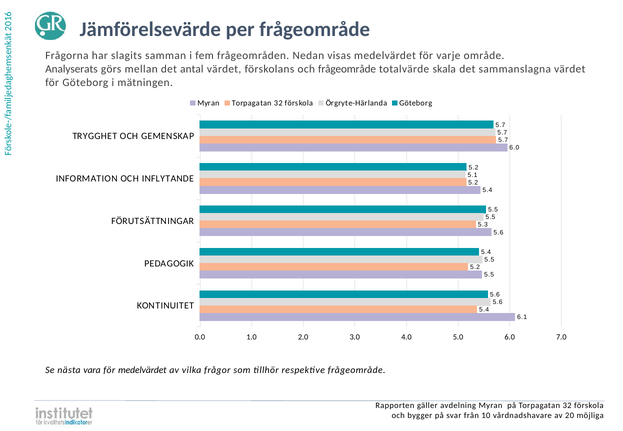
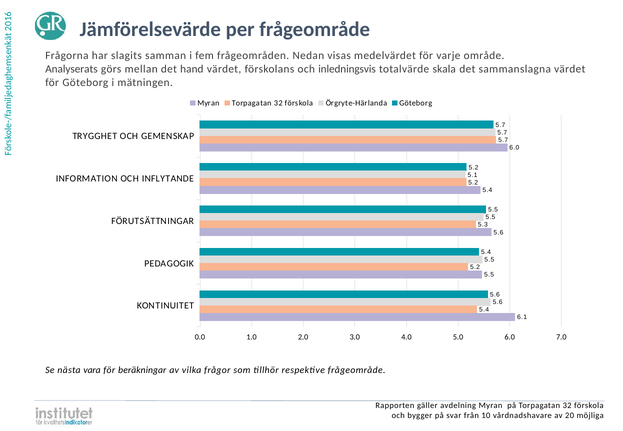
antal: antal -> hand (192, 69)
frågeområde: frågeområde -> inledningsvis (347, 69)
för medelvärdet: medelvärdet -> beräkningar (142, 370)
